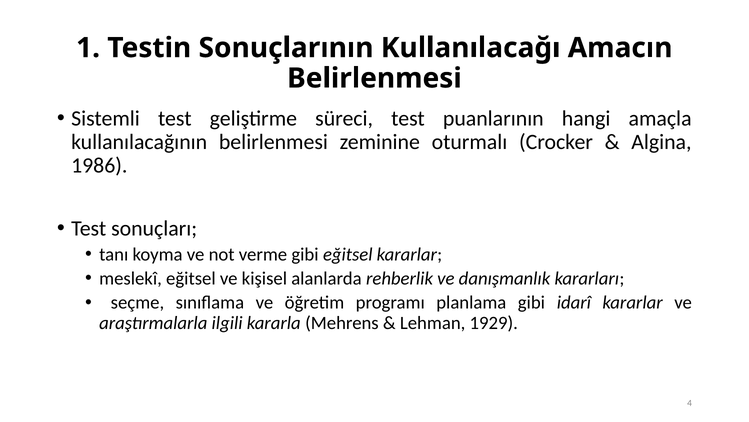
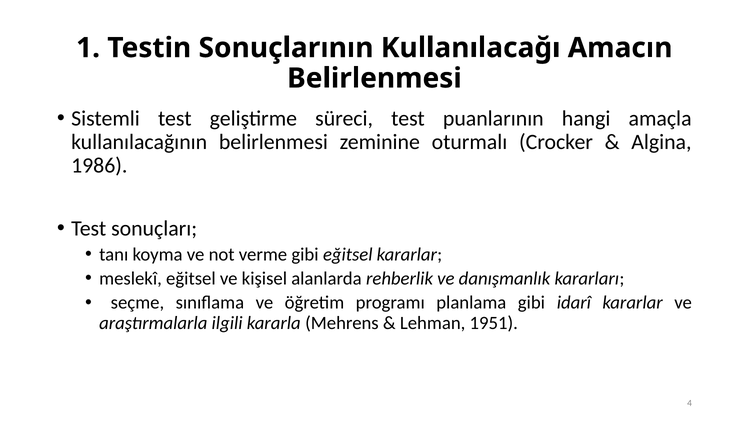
1929: 1929 -> 1951 (494, 322)
